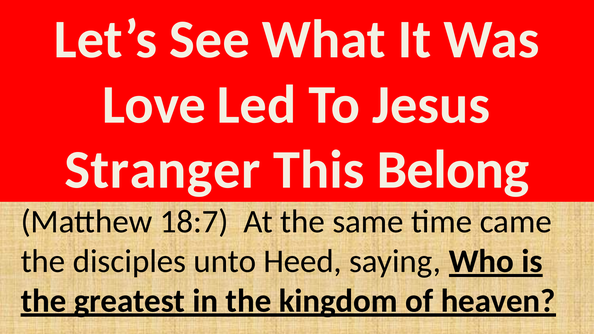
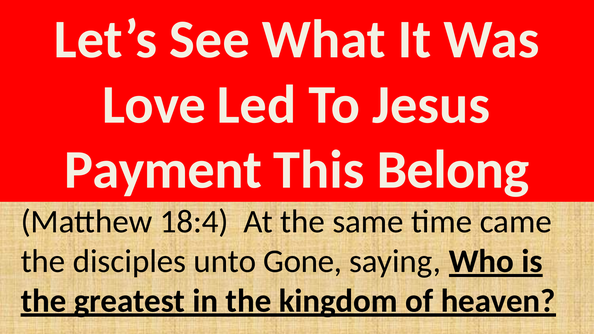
Stranger: Stranger -> Payment (163, 170)
18:7: 18:7 -> 18:4 (194, 222)
Heed: Heed -> Gone (303, 261)
